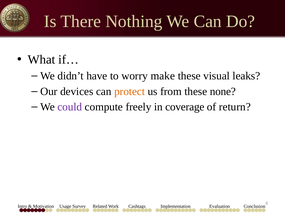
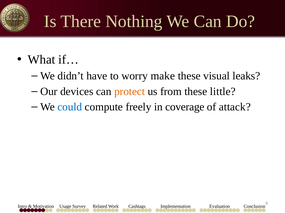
none: none -> little (223, 92)
could colour: purple -> blue (70, 107)
return: return -> attack (235, 107)
